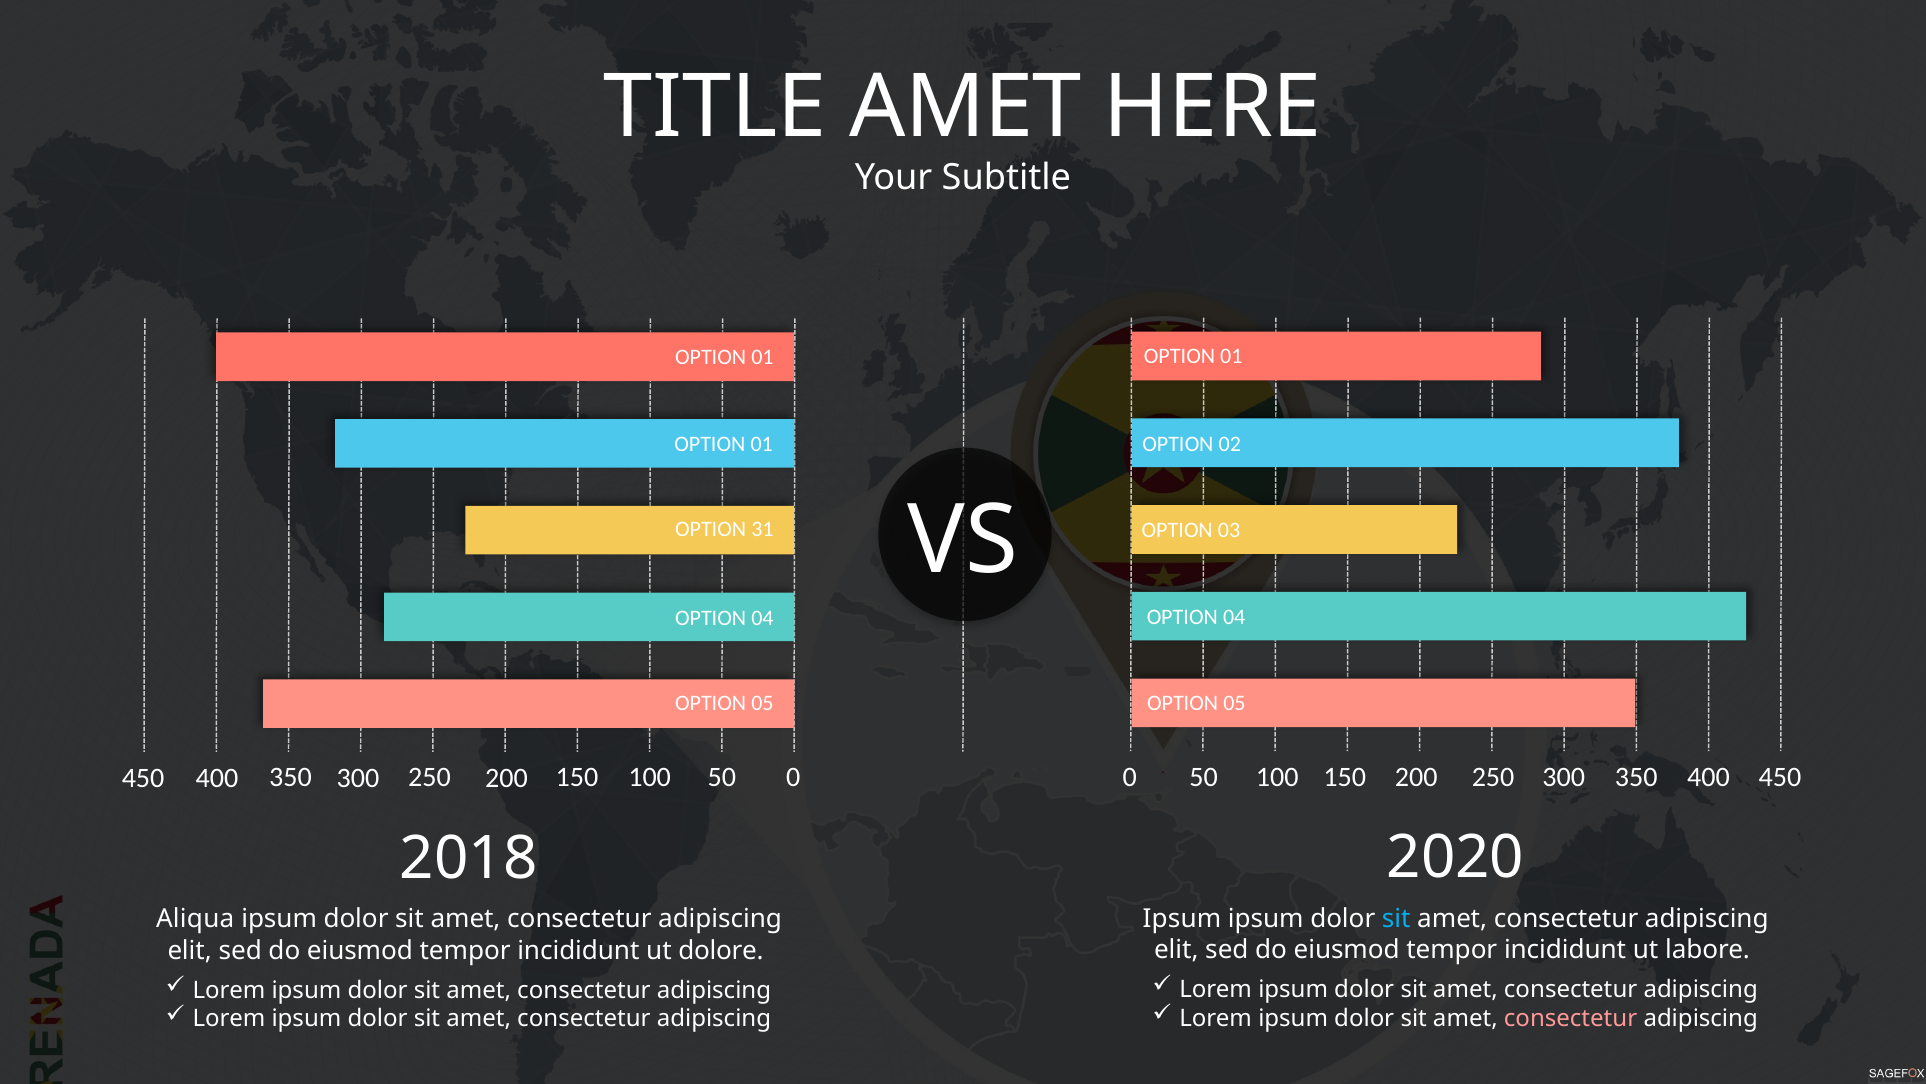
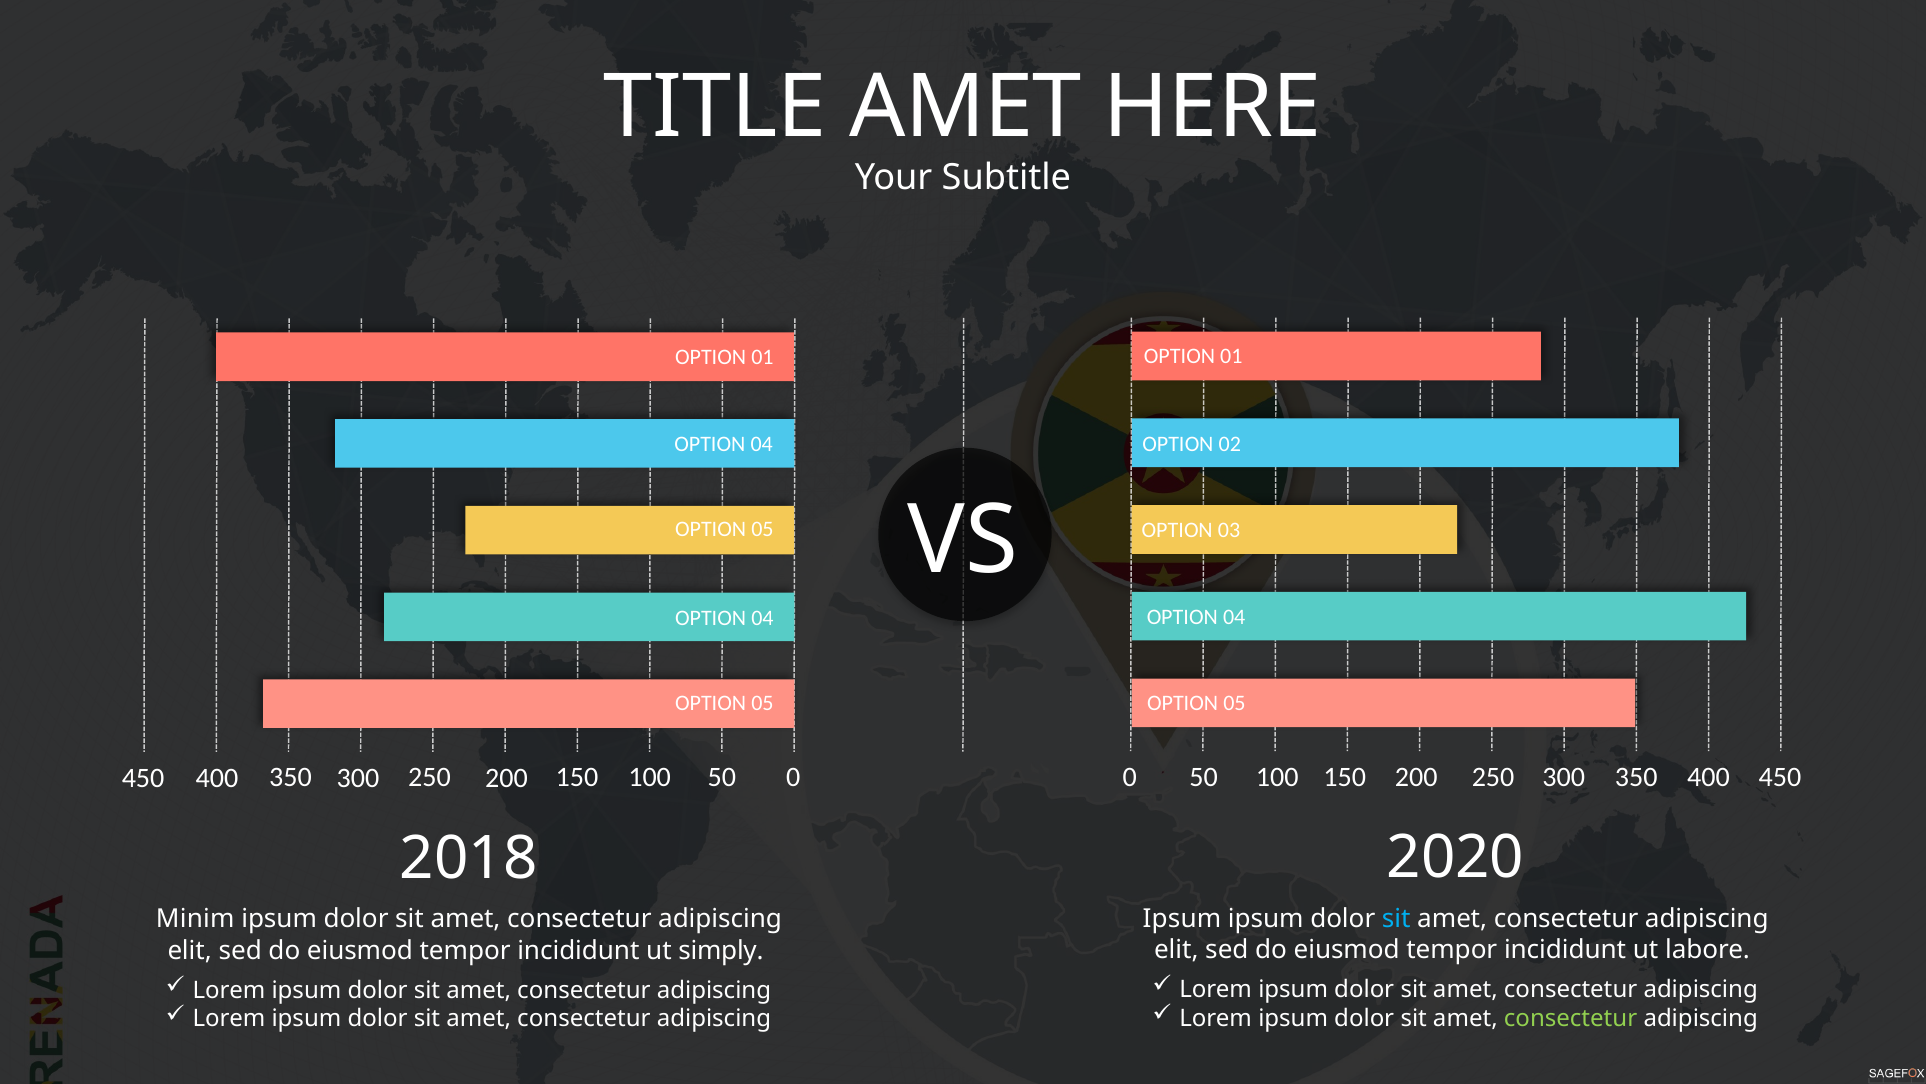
01: 01 -> 04 (762, 444)
31: 31 -> 05 (762, 529)
Aliqua: Aliqua -> Minim (195, 919)
dolore: dolore -> simply (721, 950)
consectetur colour: pink -> light green (1571, 1018)
